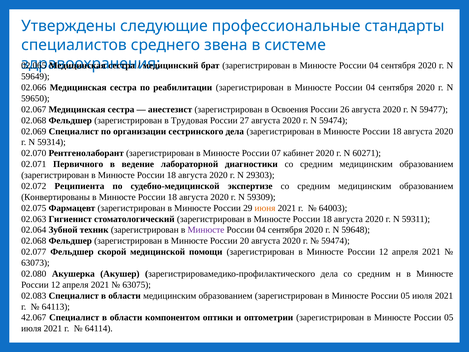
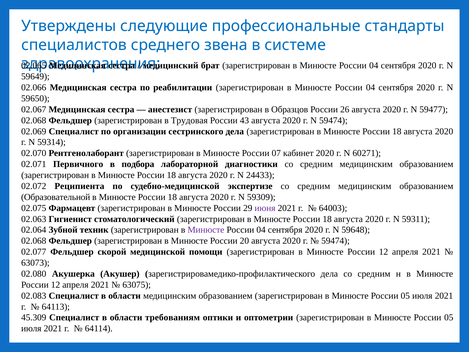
Освоения: Освоения -> Образцов (290, 109)
27: 27 -> 43 (244, 120)
ведение: ведение -> подбора (138, 164)
29303: 29303 -> 24433 (260, 175)
Конвертированы: Конвертированы -> Образовательной (56, 197)
июня colour: orange -> purple (265, 208)
42.067: 42.067 -> 45.309 (34, 317)
компонентом: компонентом -> требованиям (173, 317)
